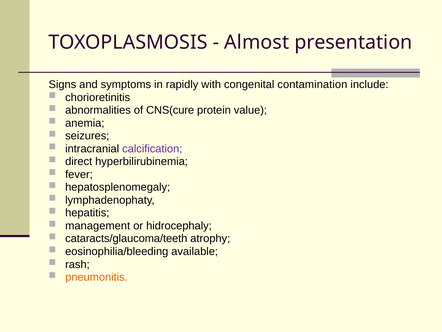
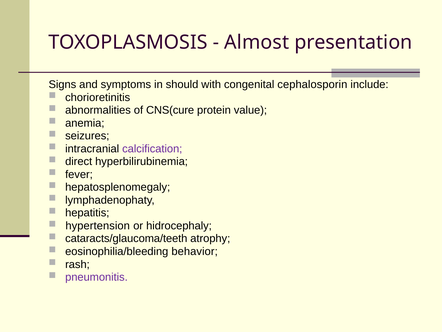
rapidly: rapidly -> should (182, 84)
contamination: contamination -> cephalosporin (312, 84)
management: management -> hypertension (98, 225)
available: available -> behavior (195, 251)
pneumonitis colour: orange -> purple (96, 277)
